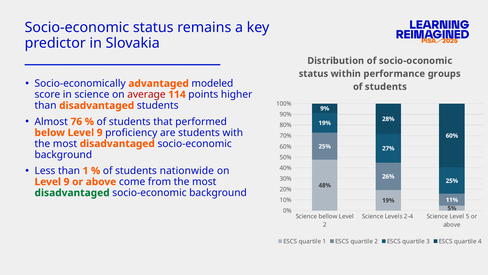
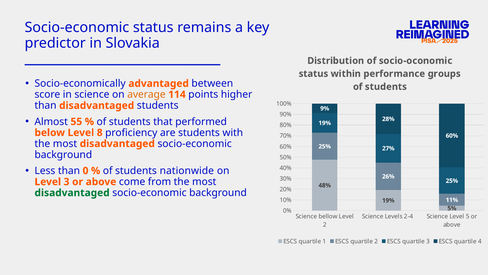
modeled: modeled -> between (212, 83)
average colour: red -> orange (146, 94)
76: 76 -> 55 (76, 121)
below Level 9: 9 -> 8 (100, 132)
than 1: 1 -> 0 (86, 171)
9: 9 -> 3 (67, 182)
